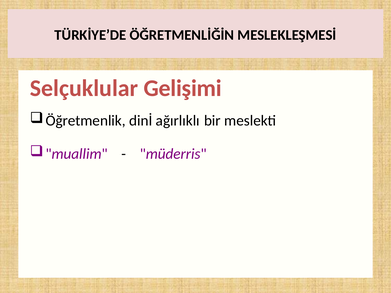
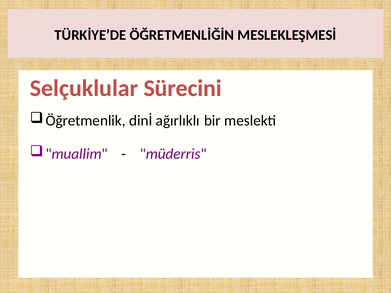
Gelişimi: Gelişimi -> Sürecini (183, 88)
